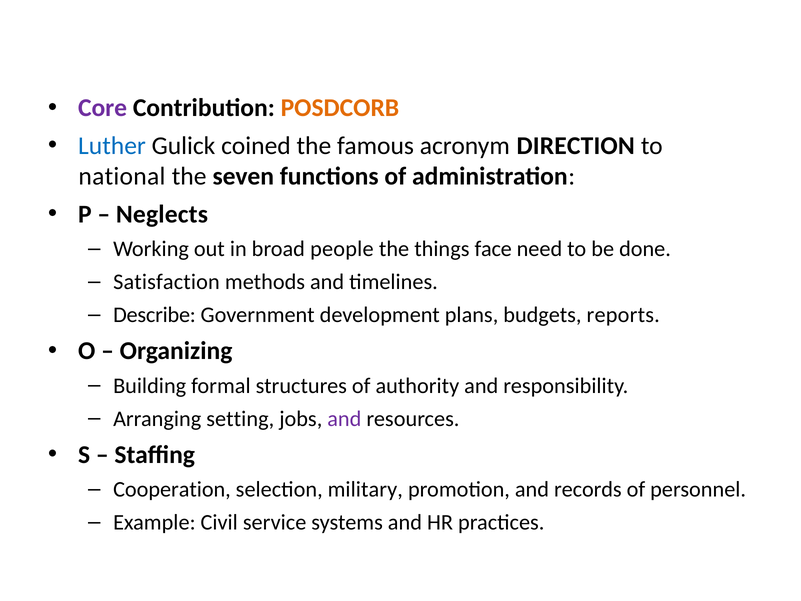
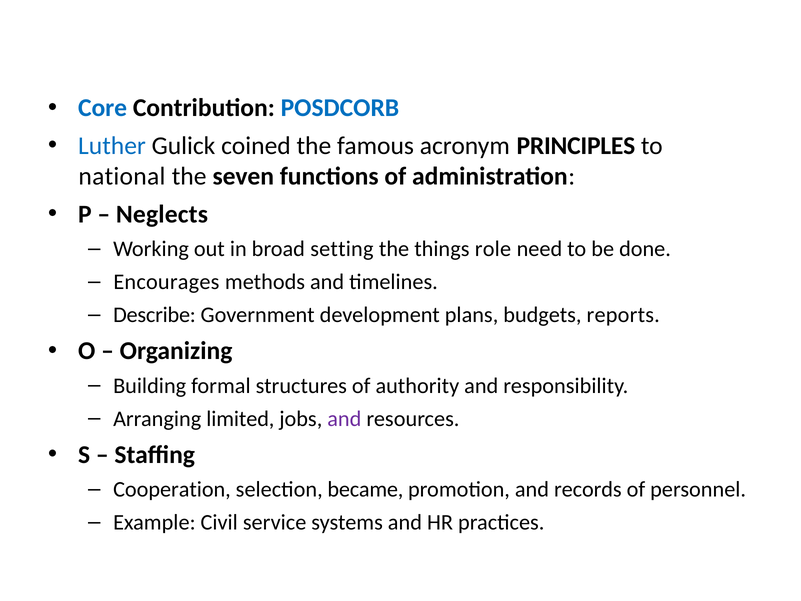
Core colour: purple -> blue (103, 108)
POSDCORB colour: orange -> blue (340, 108)
DIRECTION: DIRECTION -> PRINCIPLES (576, 146)
people: people -> setting (342, 249)
face: face -> role (493, 249)
Satisfaction: Satisfaction -> Encourages (166, 282)
setting: setting -> limited (240, 419)
military: military -> became (365, 489)
